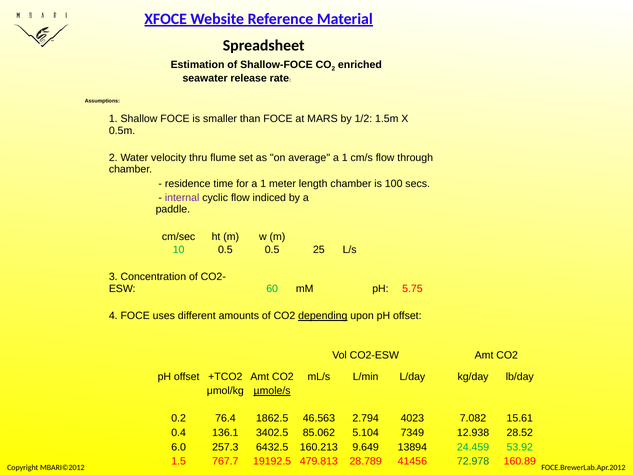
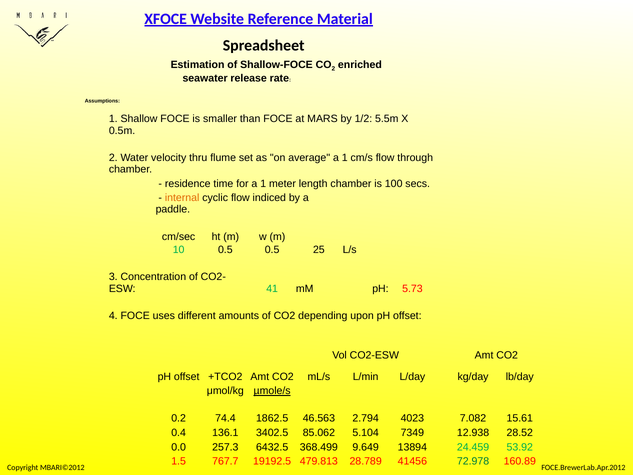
1.5m: 1.5m -> 5.5m (387, 119)
internal colour: purple -> orange (182, 197)
60: 60 -> 41 (272, 288)
5.75: 5.75 -> 5.73 (412, 288)
depending underline: present -> none (323, 316)
76.4: 76.4 -> 74.4 (225, 418)
6.0: 6.0 -> 0.0 (179, 447)
160.213: 160.213 -> 368.499 (319, 447)
